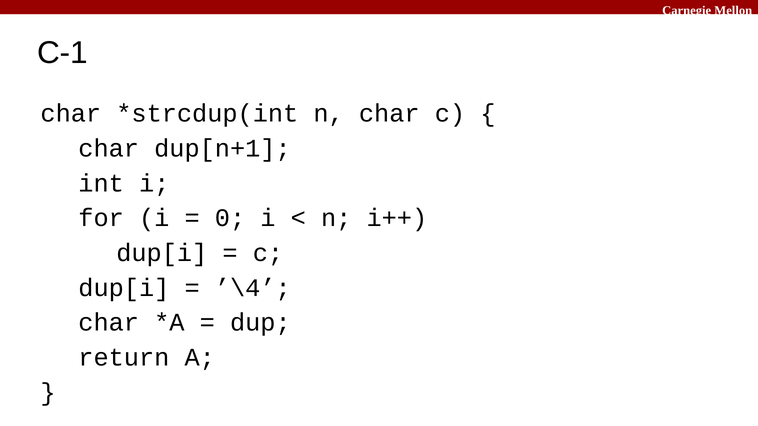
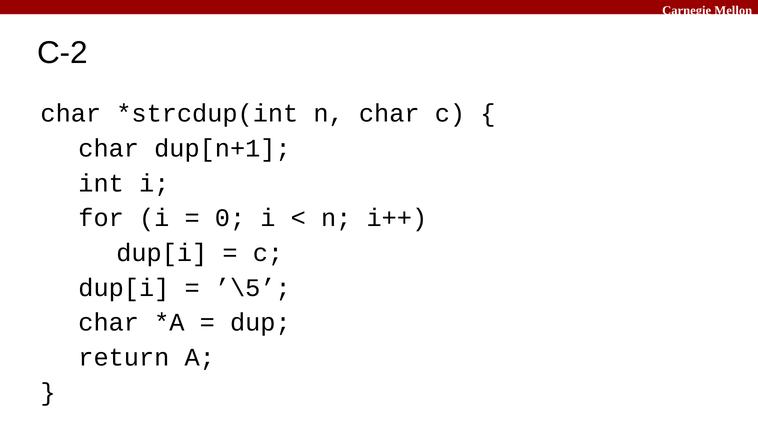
C-1: C-1 -> C-2 (63, 53)
’\4: ’\4 -> ’\5 (253, 288)
